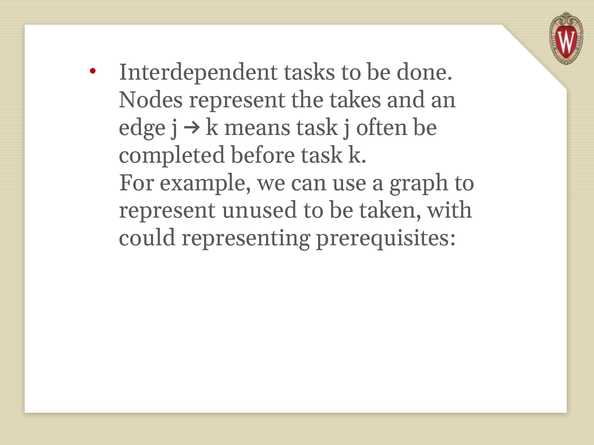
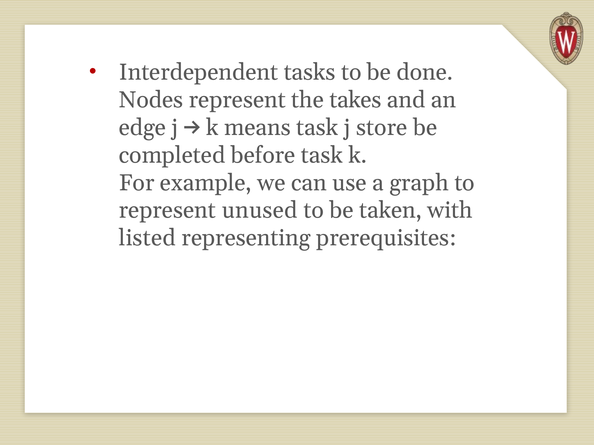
often: often -> store (382, 128)
could: could -> listed (147, 238)
